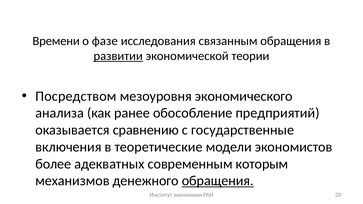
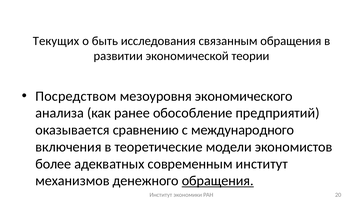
Времени: Времени -> Текущих (56, 41)
фазе: фазе -> быть (105, 41)
развитии underline: present -> none (118, 56)
государственные: государственные -> международного (243, 130)
современным которым: которым -> институт (262, 164)
